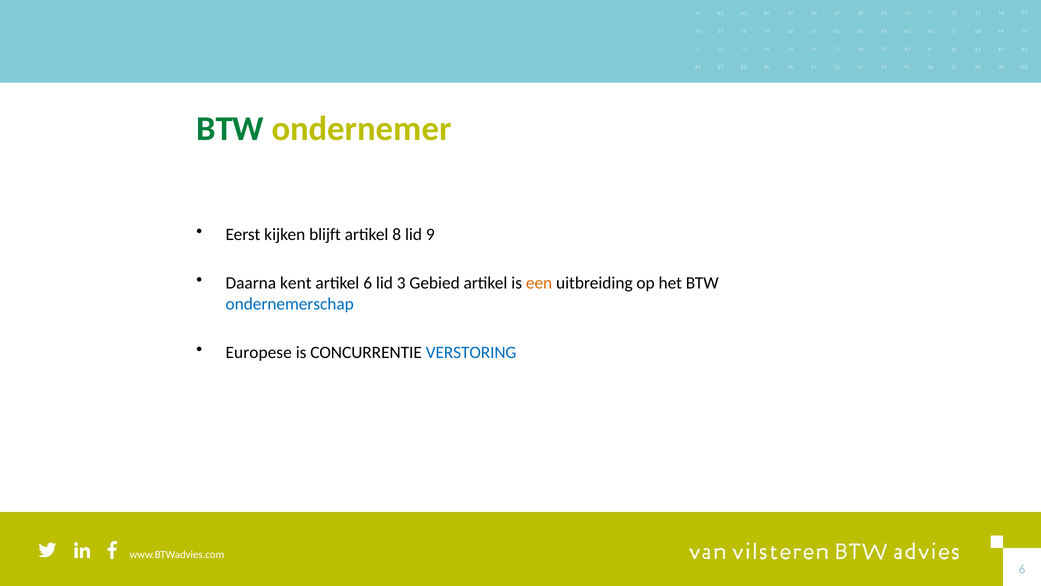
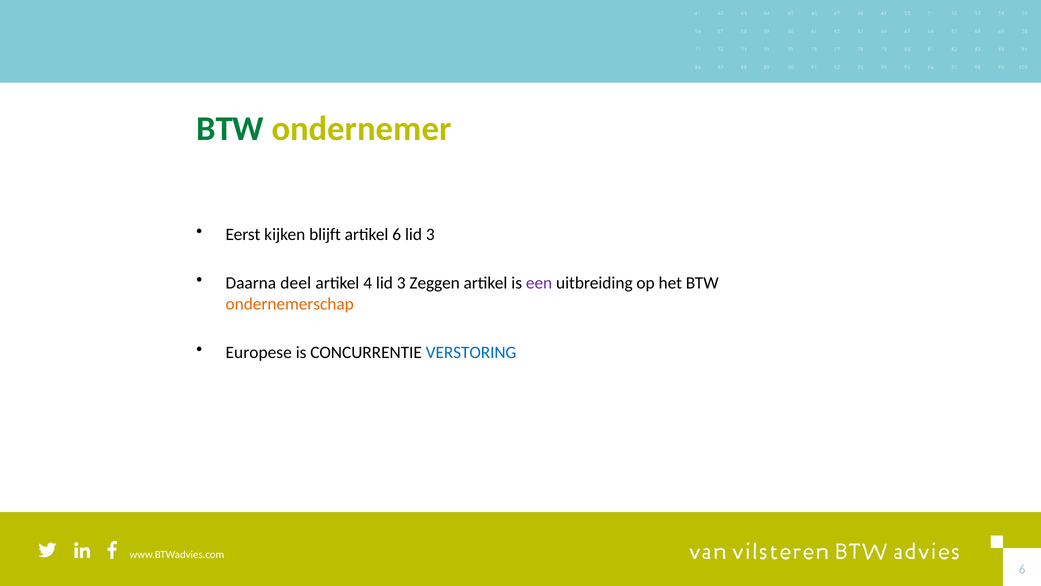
artikel 8: 8 -> 6 (397, 234)
9: 9 -> 3 (430, 234)
kent: kent -> deel (296, 283)
artikel 6: 6 -> 4 (368, 283)
Gebied: Gebied -> Zeggen (435, 283)
een colour: orange -> purple (539, 283)
ondernemerschap colour: blue -> orange (290, 304)
